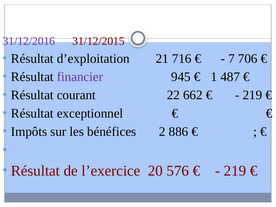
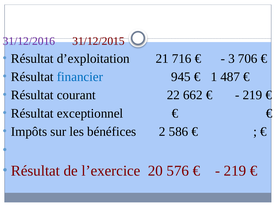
7: 7 -> 3 (231, 59)
financier colour: purple -> blue (80, 77)
886: 886 -> 586 (179, 132)
